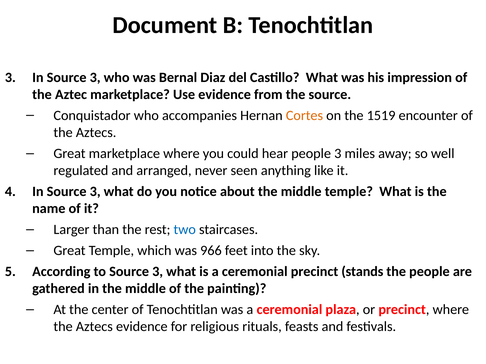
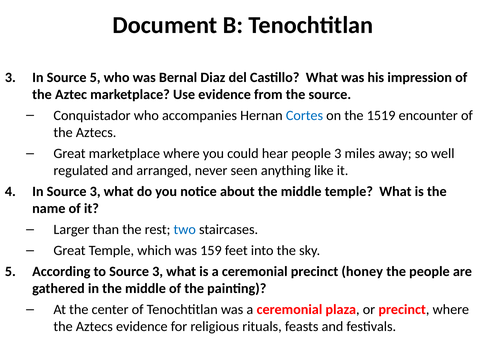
3 In Source 3: 3 -> 5 (95, 78)
Cortes colour: orange -> blue (304, 116)
966: 966 -> 159 (211, 251)
stands: stands -> honey (362, 272)
